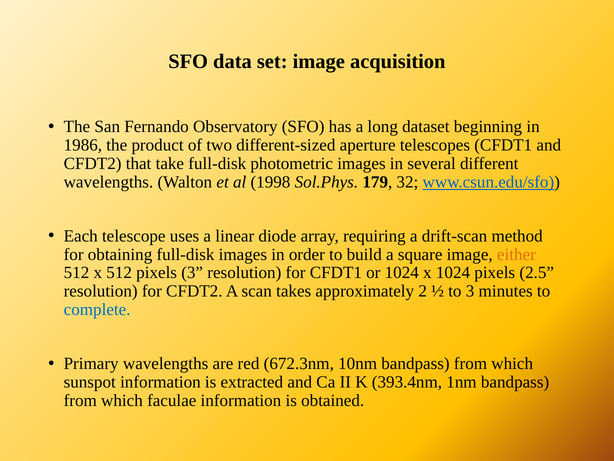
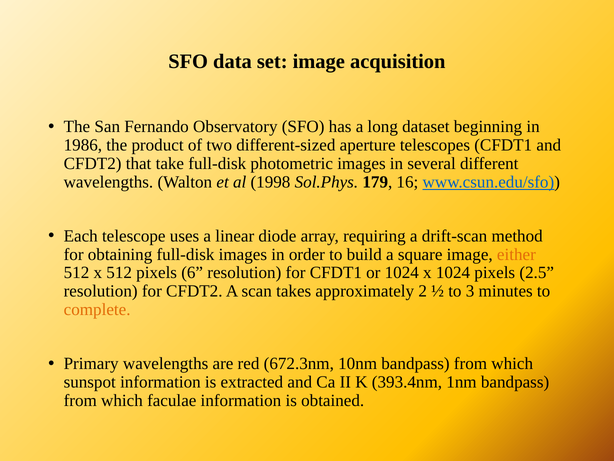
32: 32 -> 16 (407, 182)
pixels 3: 3 -> 6 (192, 273)
complete colour: blue -> orange (97, 309)
